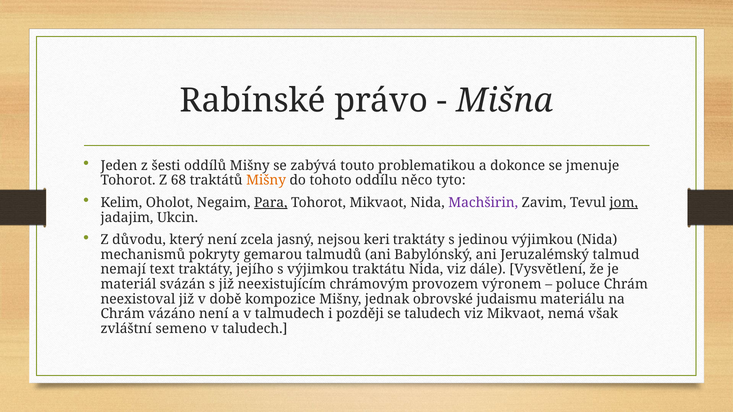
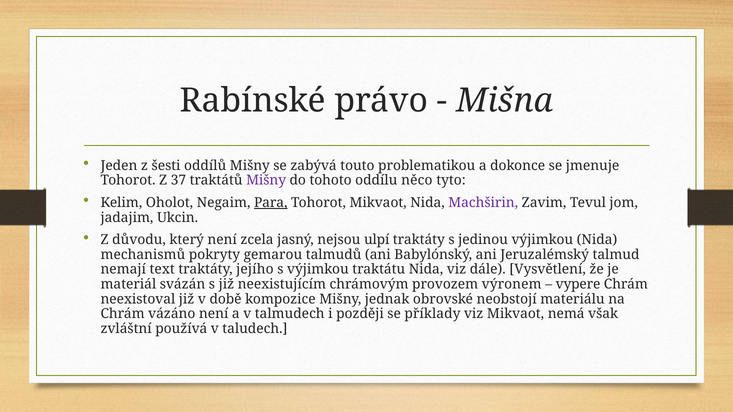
68: 68 -> 37 (178, 181)
Mišny colour: orange -> purple (266, 181)
jom underline: present -> none (624, 203)
keri: keri -> ulpí (377, 240)
poluce: poluce -> vypere (578, 284)
judaismu: judaismu -> neobstojí (507, 299)
se taludech: taludech -> příklady (432, 314)
semeno: semeno -> používá (181, 329)
